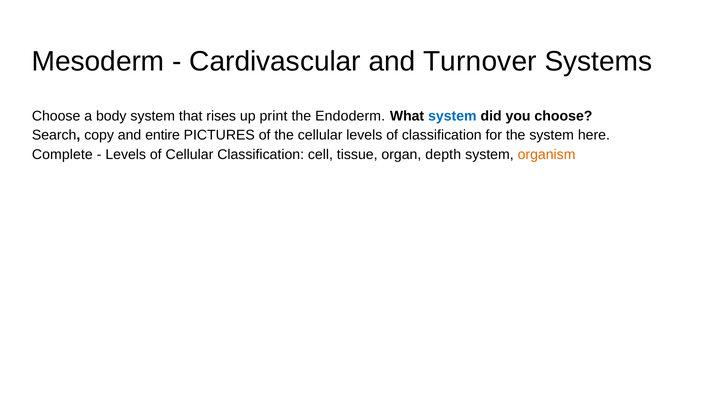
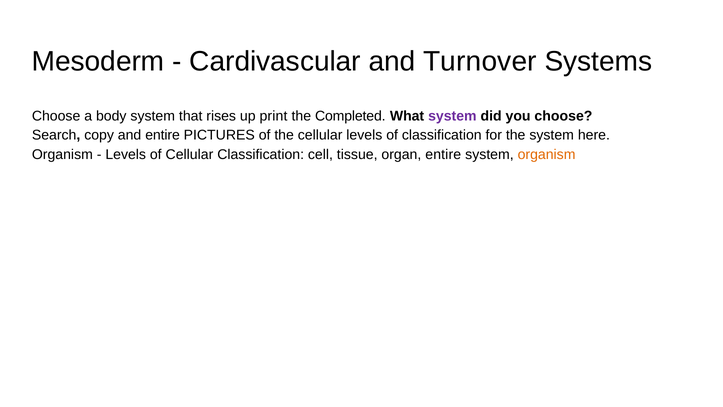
Endoderm: Endoderm -> Completed (350, 116)
system colour: blue -> purple (452, 116)
Complete: Complete -> Organism (62, 155)
organ depth: depth -> entire (443, 155)
